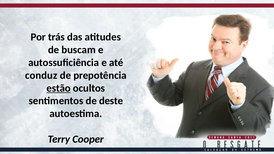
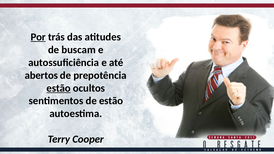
Por underline: none -> present (38, 37)
conduz: conduz -> abertos (41, 75)
de deste: deste -> estão (111, 101)
